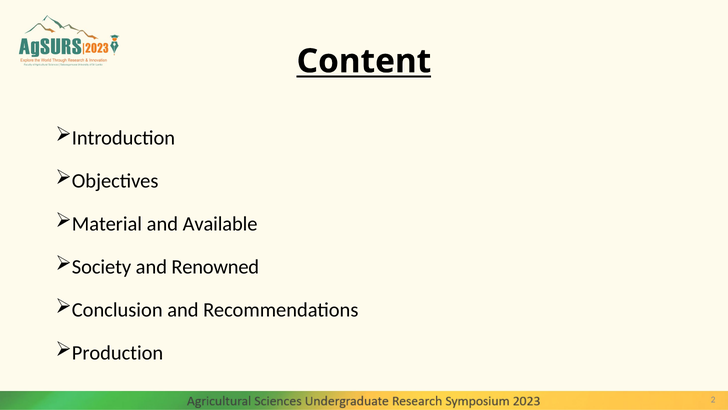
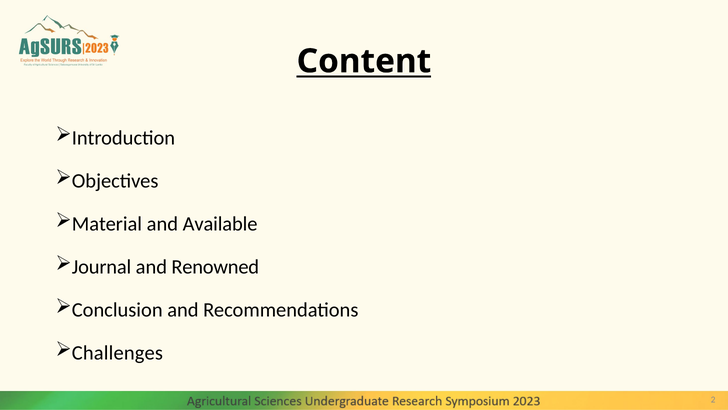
Society: Society -> Journal (102, 267)
Production: Production -> Challenges (117, 352)
